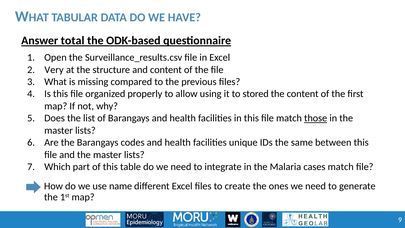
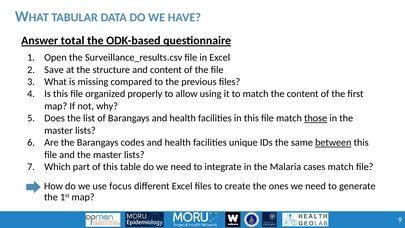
Very: Very -> Save (54, 70)
to stored: stored -> match (256, 94)
between underline: none -> present (333, 143)
name: name -> focus (120, 186)
